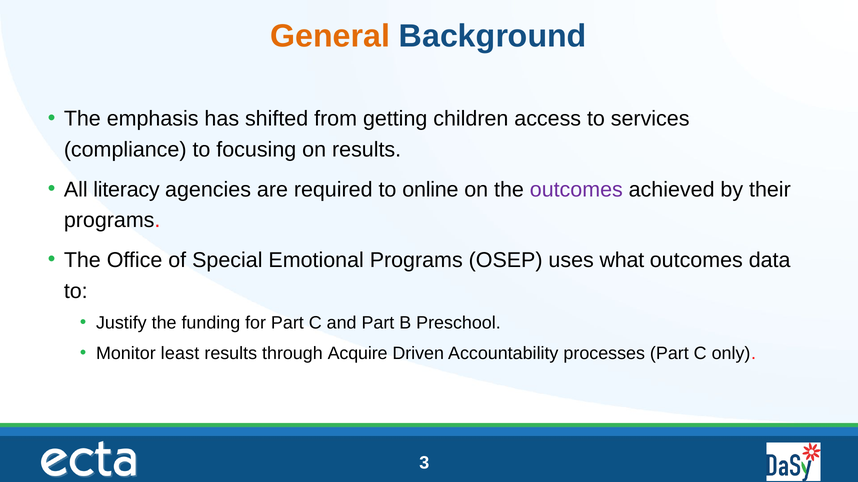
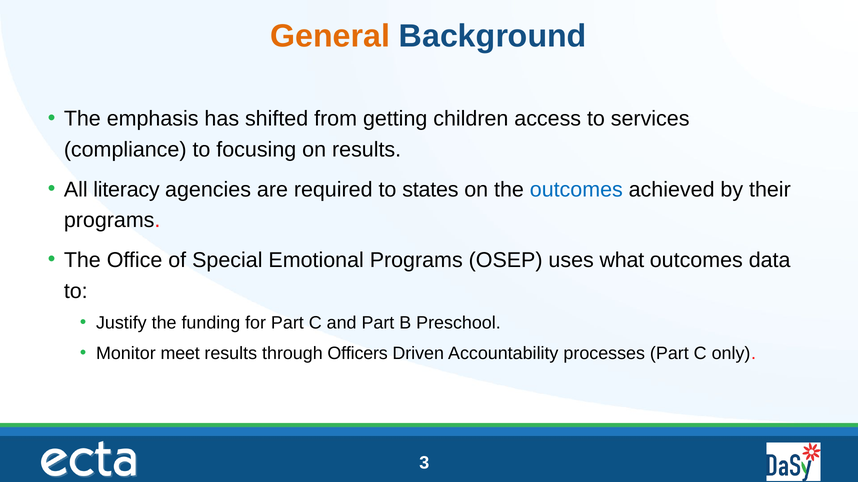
online: online -> states (430, 190)
outcomes colour: purple -> blue (576, 190)
least: least -> meet (180, 354)
Acquire: Acquire -> Officers (358, 354)
